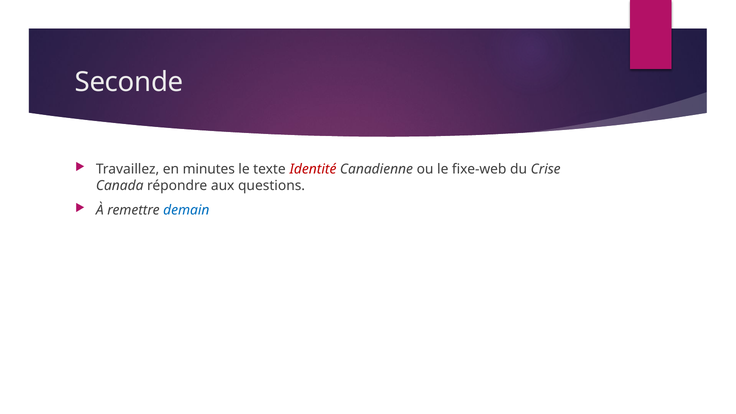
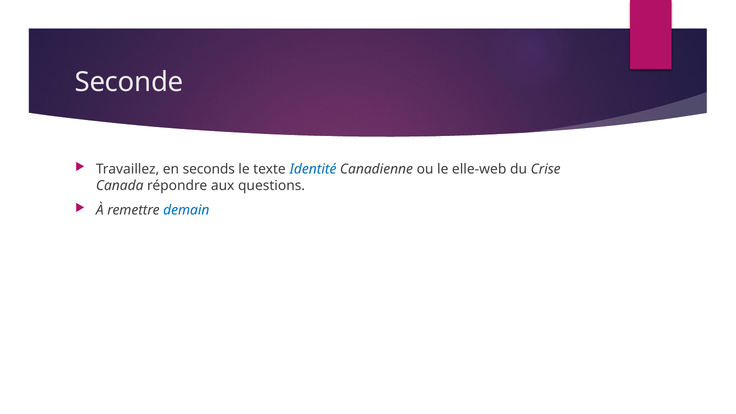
minutes: minutes -> seconds (209, 169)
Identité colour: red -> blue (313, 169)
fixe-web: fixe-web -> elle-web (479, 169)
